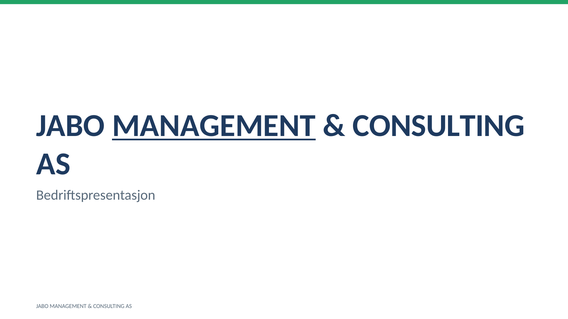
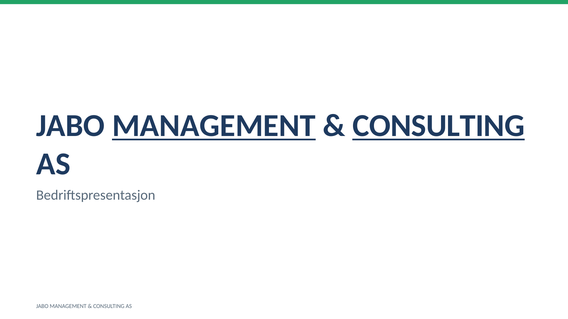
CONSULTING underline: none -> present (439, 126)
